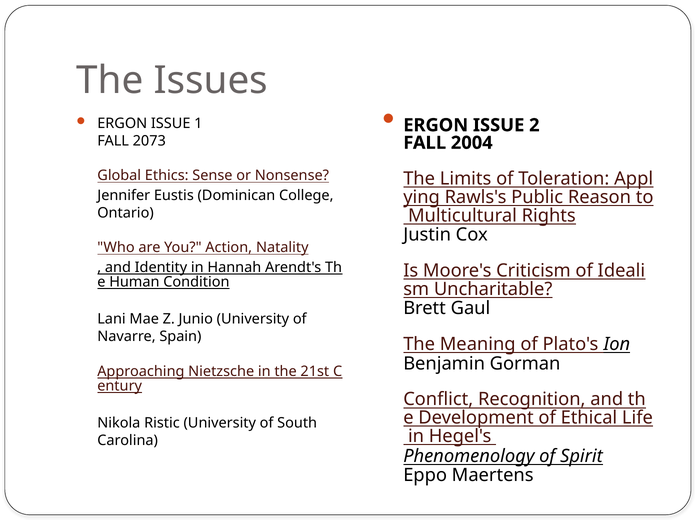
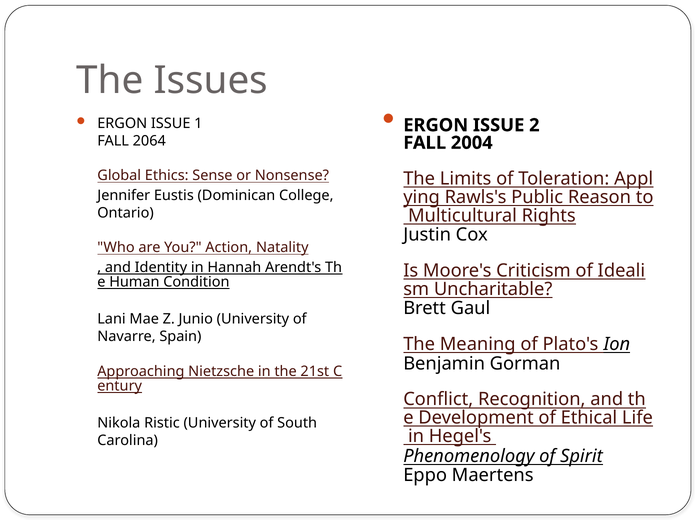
2073: 2073 -> 2064 (149, 141)
